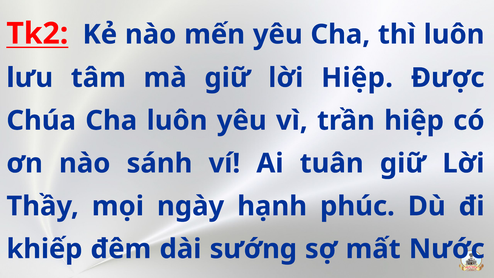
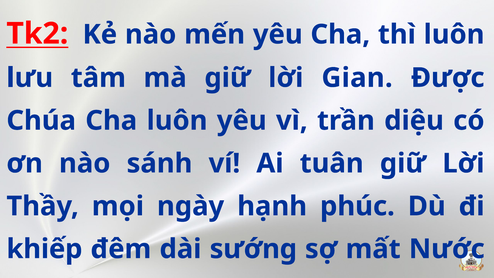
lời Hiệp: Hiệp -> Gian (357, 78)
trần hiệp: hiệp -> diệu (414, 121)
